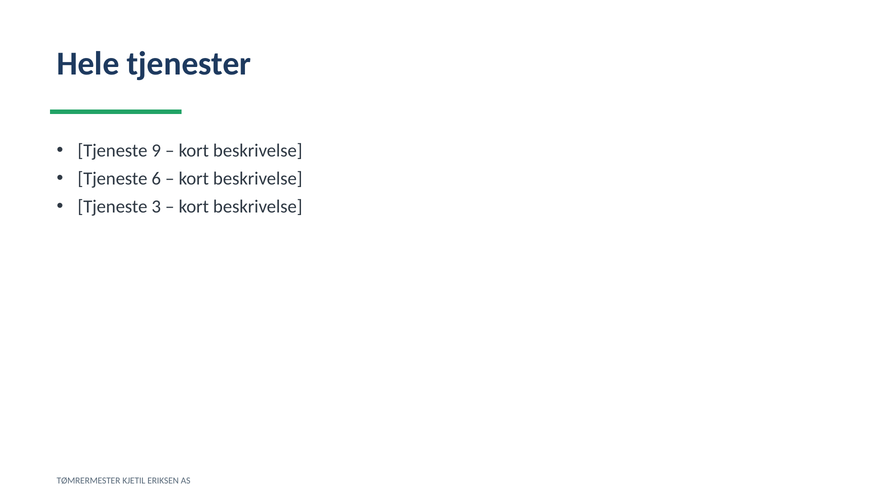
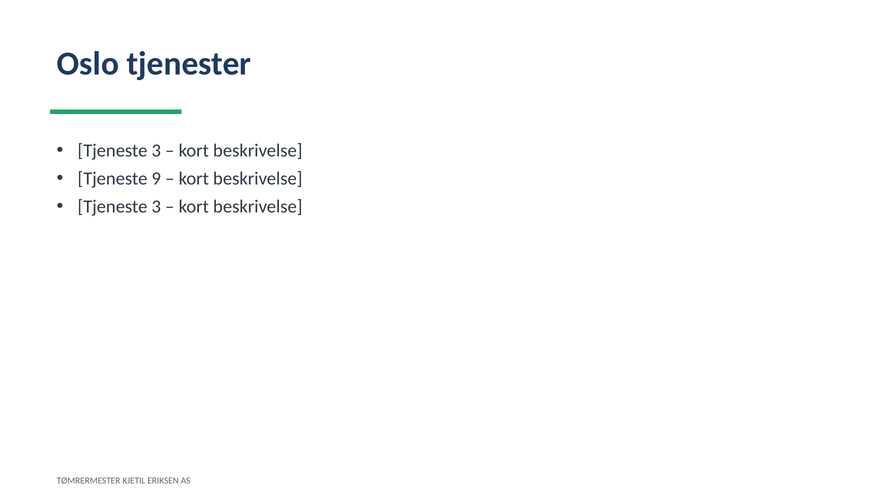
Hele: Hele -> Oslo (88, 64)
9: 9 -> 3 (156, 151)
6: 6 -> 9 (156, 179)
